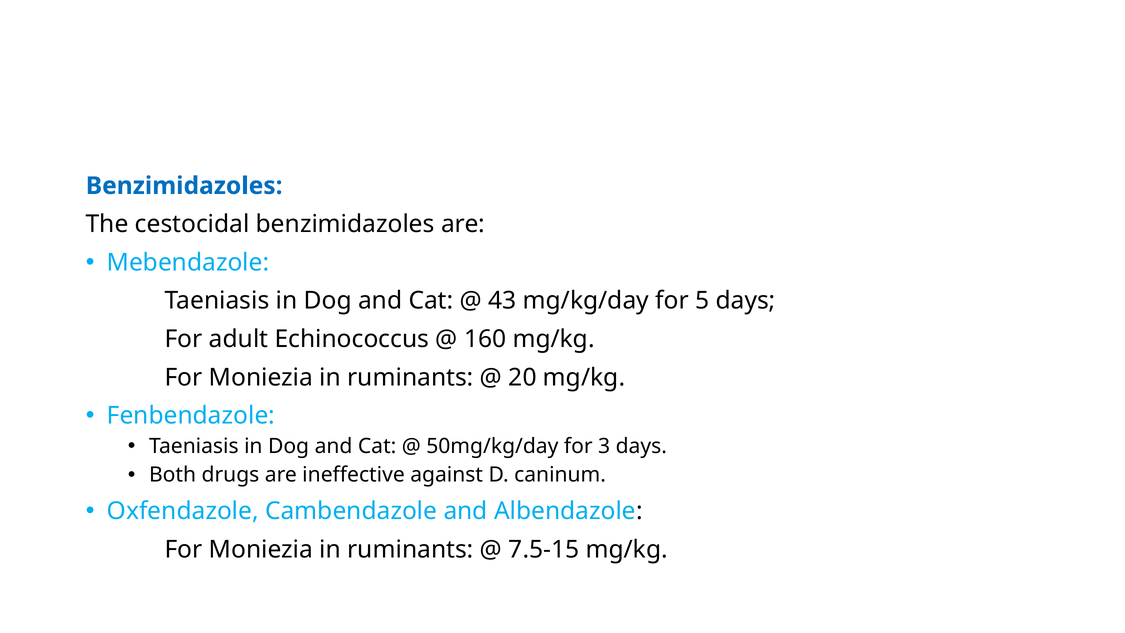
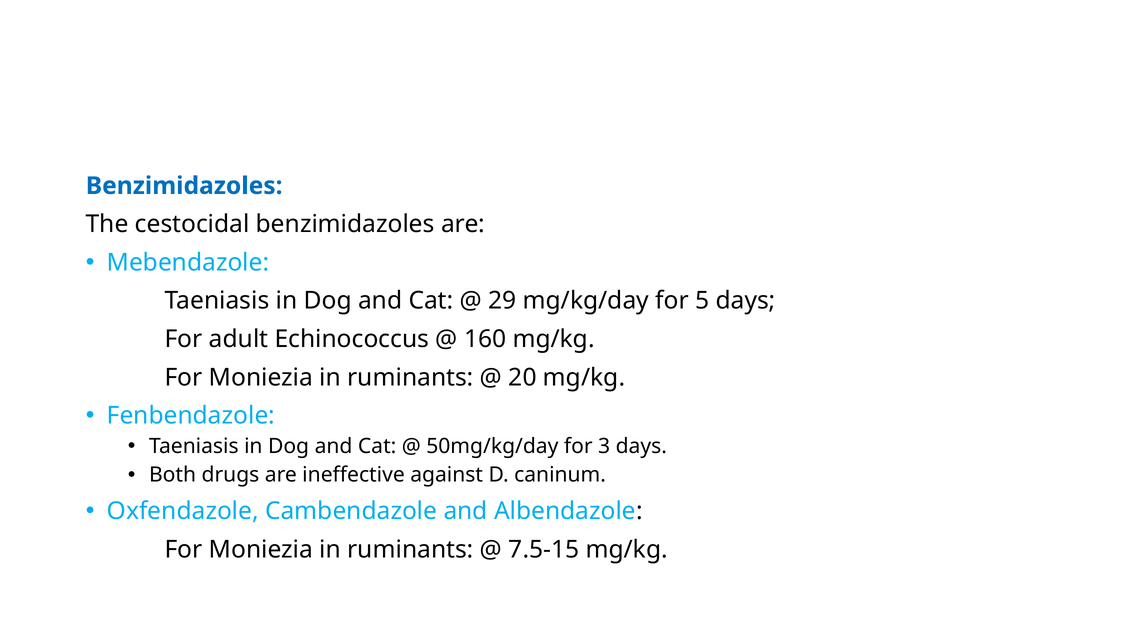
43: 43 -> 29 (502, 301)
